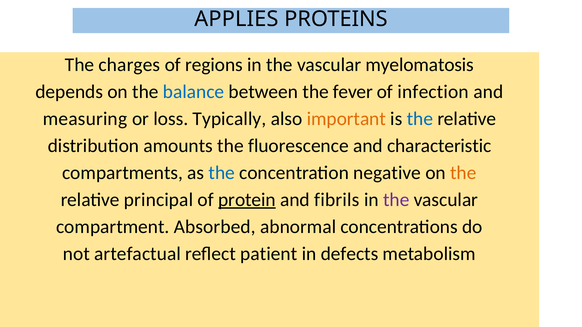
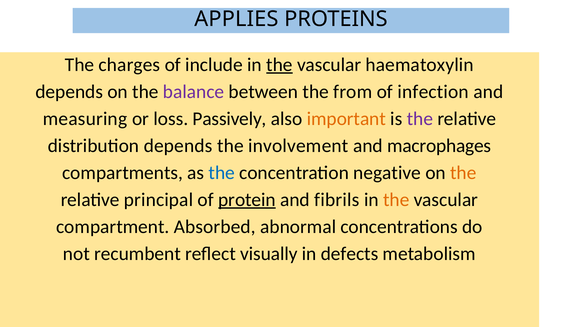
regions: regions -> include (214, 65)
the underline: none -> present (279, 65)
myelomatosis: myelomatosis -> haematoxylin (420, 65)
balance colour: blue -> purple (194, 92)
fever: fever -> from (353, 92)
Typically: Typically -> Passively (230, 119)
the colour: blue -> purple (420, 119)
distribution amounts: amounts -> depends (178, 146)
fluorescence: fluorescence -> involvement (298, 146)
characteristic: characteristic -> macrophages (439, 146)
the colour: purple -> orange (396, 200)
artefactual: artefactual -> recumbent (138, 254)
patient: patient -> visually (269, 254)
